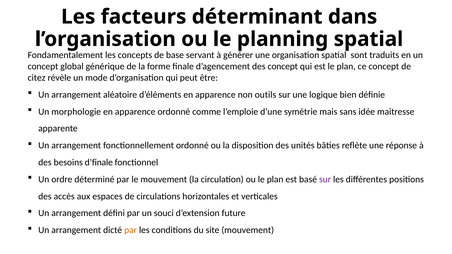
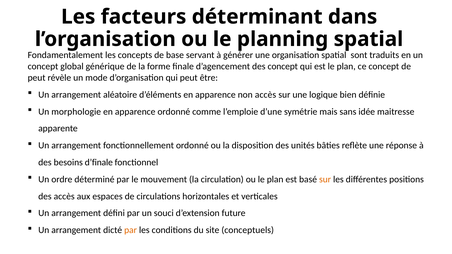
citez: citez -> peut (37, 78)
non outils: outils -> accès (266, 95)
sur colour: purple -> orange (325, 179)
site mouvement: mouvement -> conceptuels (248, 230)
